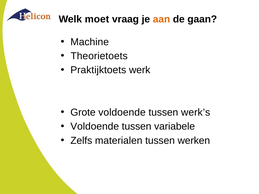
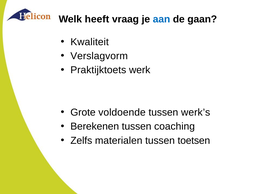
moet: moet -> heeft (97, 19)
aan colour: orange -> blue (161, 19)
Machine: Machine -> Kwaliteit (90, 42)
Theorietoets: Theorietoets -> Verslagvorm (99, 56)
Voldoende: Voldoende -> Berekenen (95, 127)
variabele: variabele -> coaching (175, 127)
werken: werken -> toetsen (194, 141)
